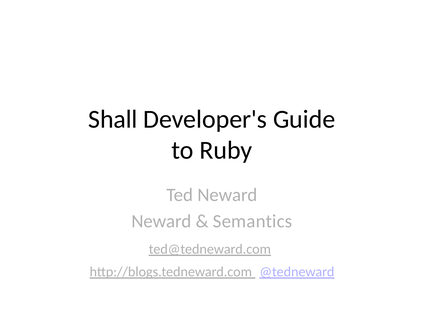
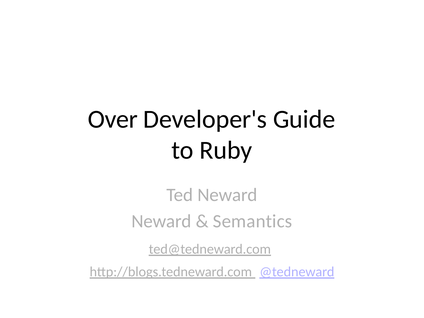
Shall: Shall -> Over (113, 119)
